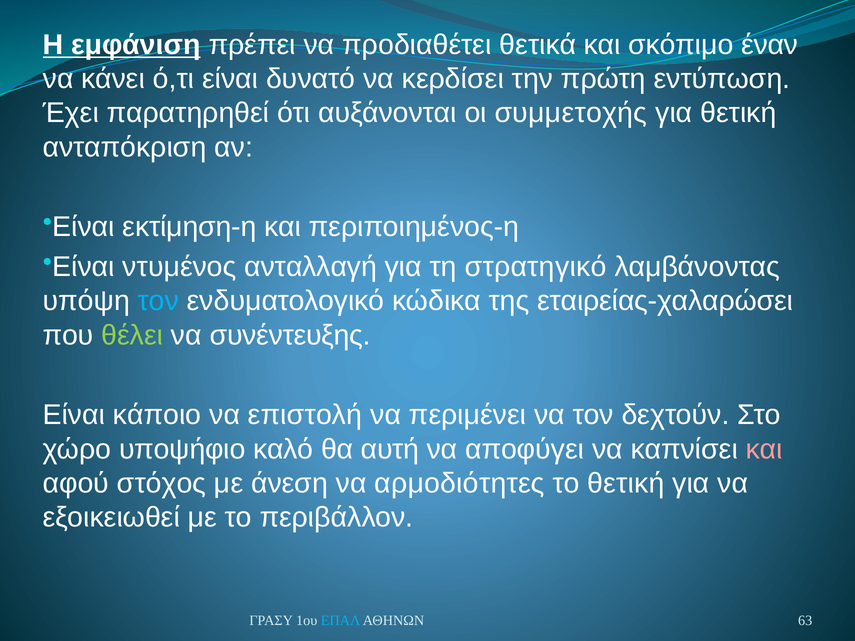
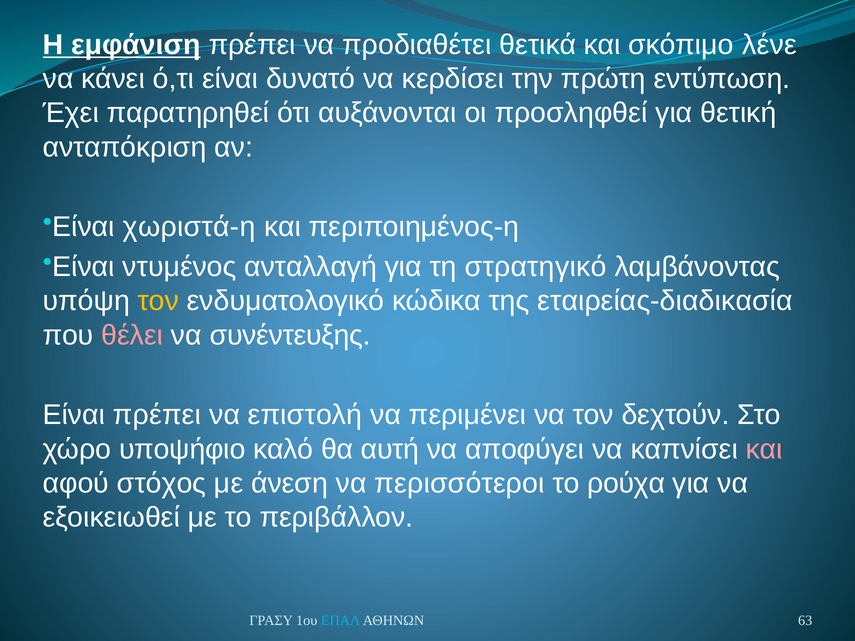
έναν: έναν -> λένε (769, 45)
συμμετοχής: συμμετοχής -> προσληφθεί (571, 113)
εκτίμηση-η: εκτίμηση-η -> χωριστά-η (189, 227)
τον colour: light blue -> yellow (158, 301)
εταιρείας-χαλαρώσει: εταιρείας-χαλαρώσει -> εταιρείας-διαδικασία (665, 301)
θέλει colour: light green -> pink (132, 335)
Είναι κάποιο: κάποιο -> πρέπει (157, 415)
αρμοδιότητες: αρμοδιότητες -> περισσότεροι (460, 484)
το θετική: θετική -> ρούχα (626, 484)
